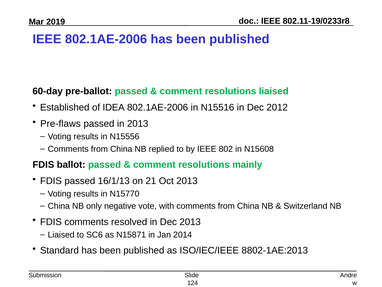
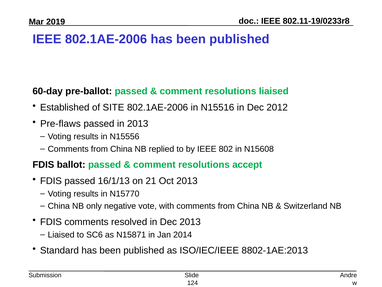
IDEA: IDEA -> SITE (113, 107)
mainly: mainly -> accept (247, 164)
